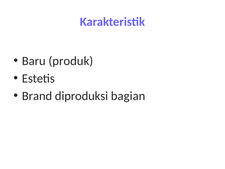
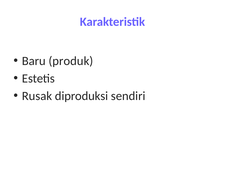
Brand: Brand -> Rusak (37, 96)
bagian: bagian -> sendiri (128, 96)
